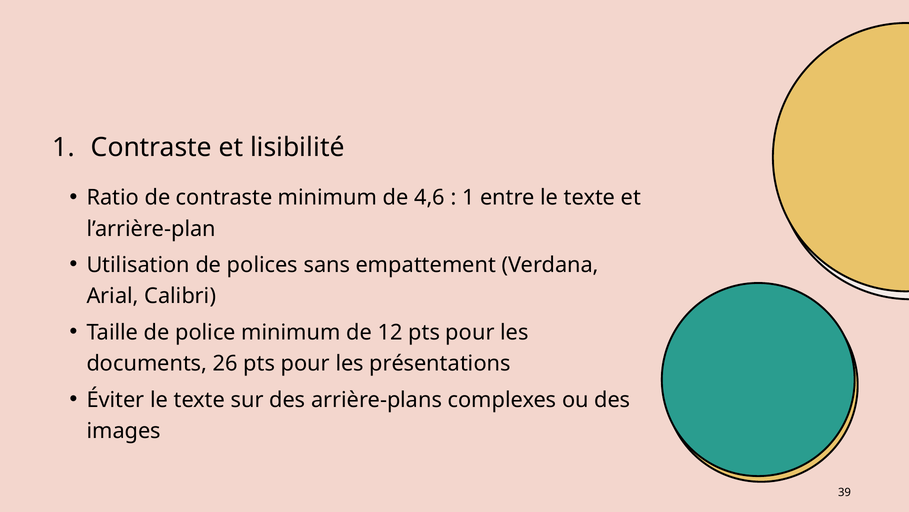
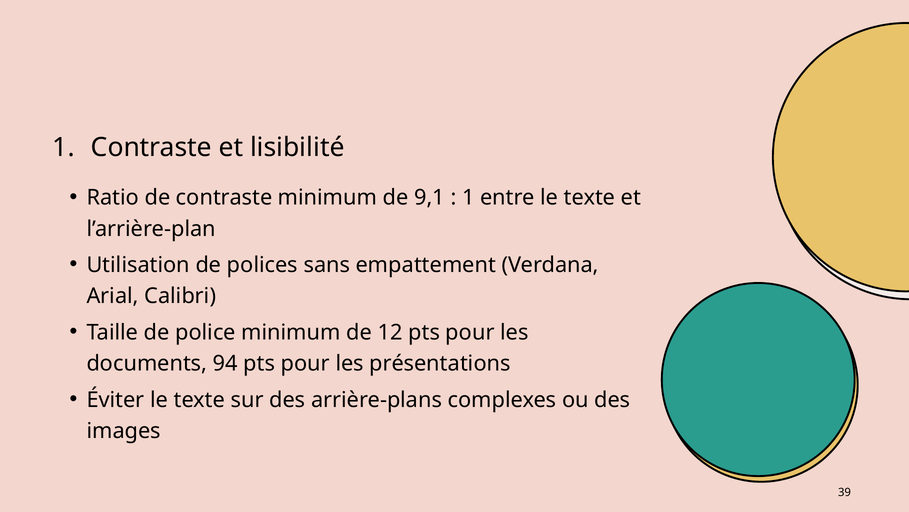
4,6: 4,6 -> 9,1 (430, 197)
26: 26 -> 94 (225, 363)
